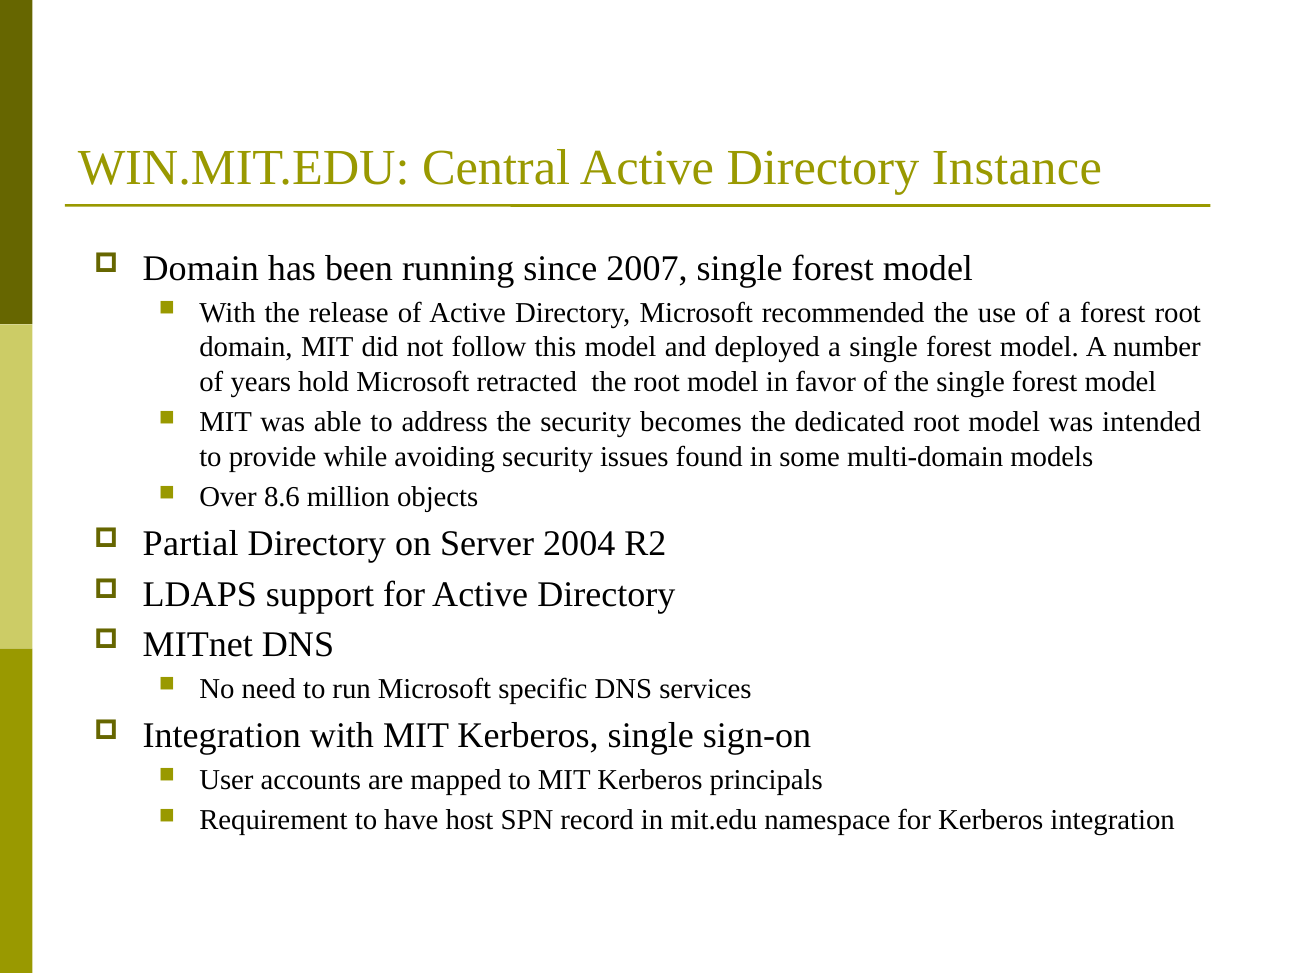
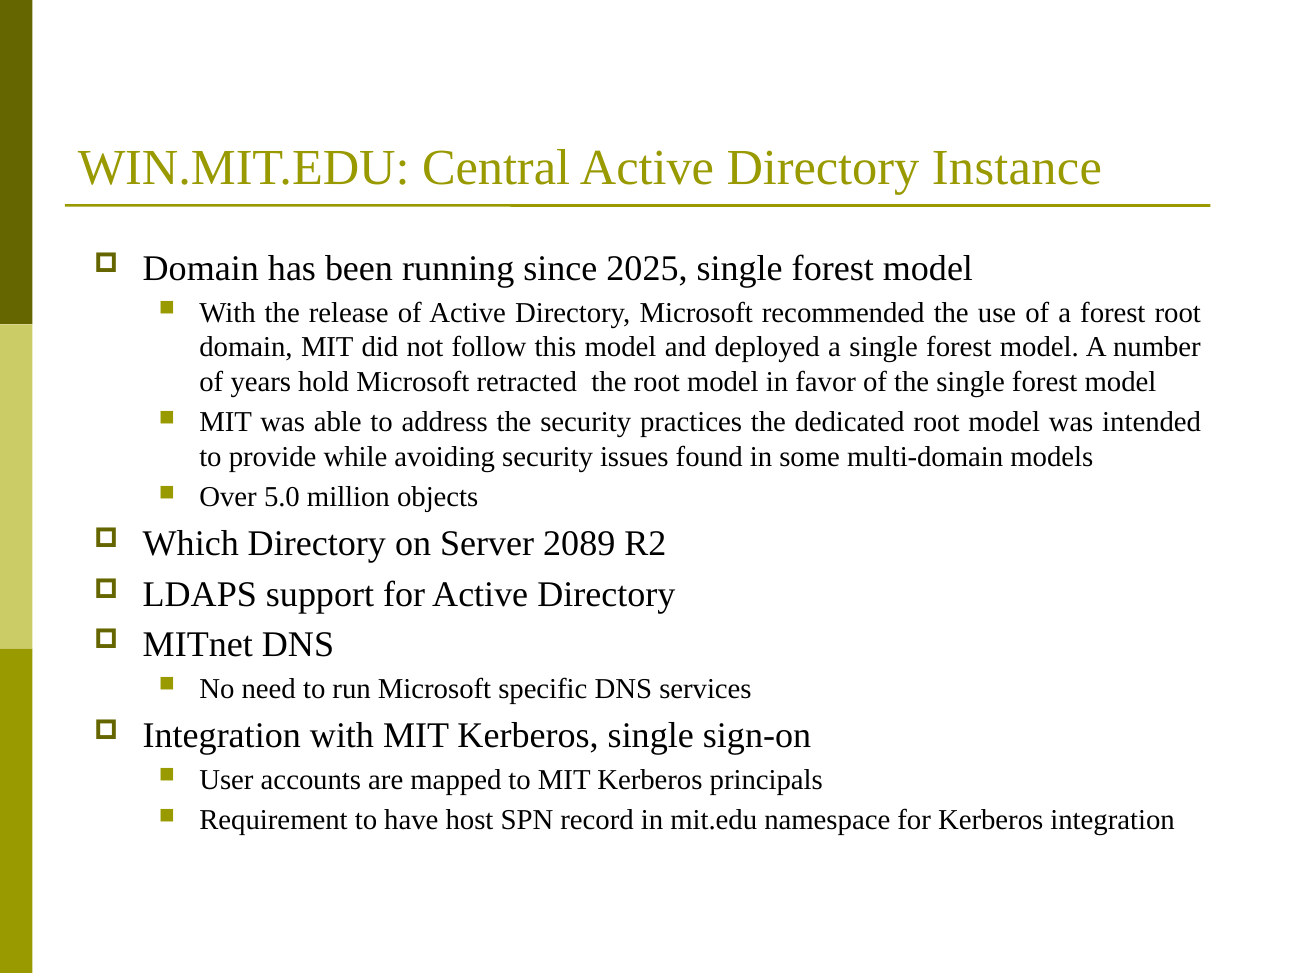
2007: 2007 -> 2025 (647, 268)
becomes: becomes -> practices (691, 422)
8.6: 8.6 -> 5.0 (282, 497)
Partial: Partial -> Which (191, 544)
2004: 2004 -> 2089 (579, 544)
